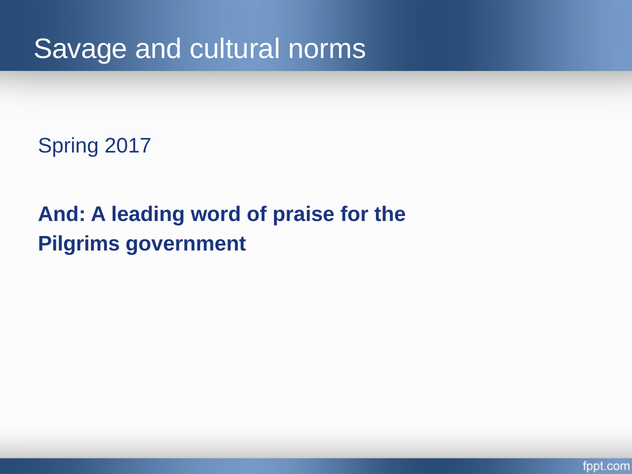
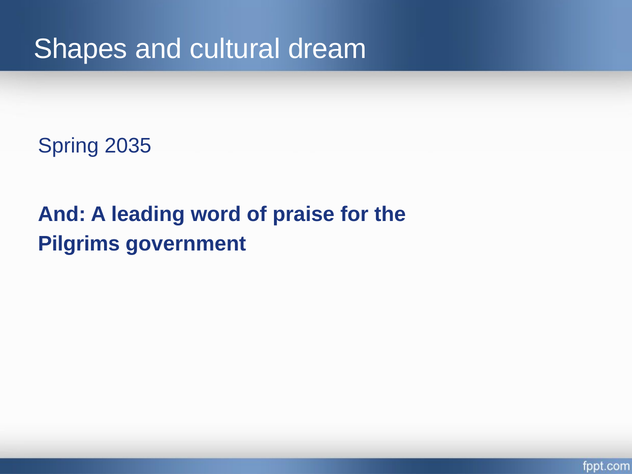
Savage: Savage -> Shapes (81, 49)
norms: norms -> dream (327, 49)
2017: 2017 -> 2035 (128, 146)
